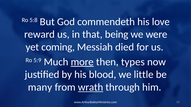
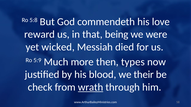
coming: coming -> wicked (58, 47)
more underline: present -> none (82, 62)
little: little -> their (144, 75)
many: many -> check (40, 88)
